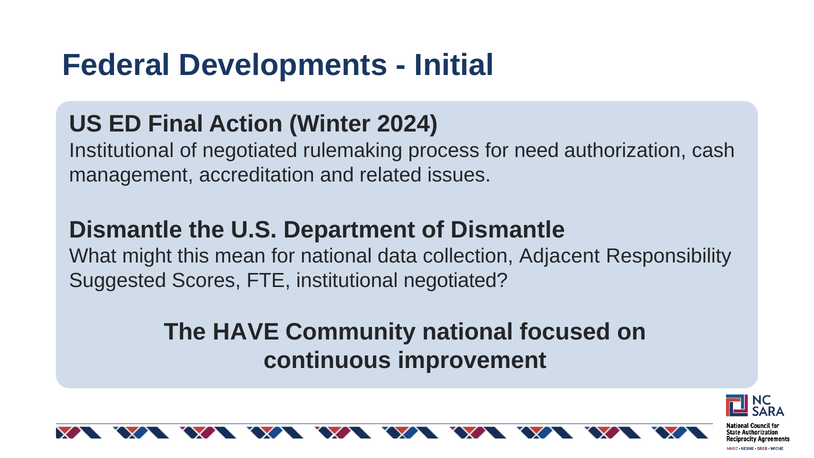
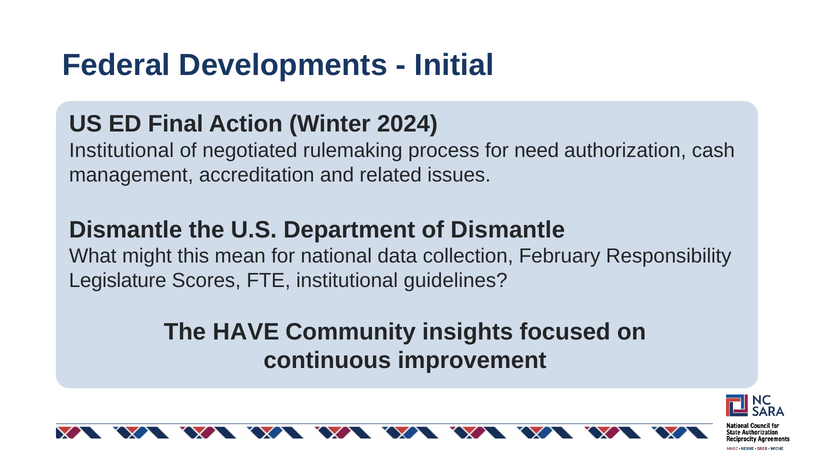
Adjacent: Adjacent -> February (560, 256)
Suggested: Suggested -> Legislature (118, 281)
institutional negotiated: negotiated -> guidelines (456, 281)
Community national: national -> insights (468, 332)
